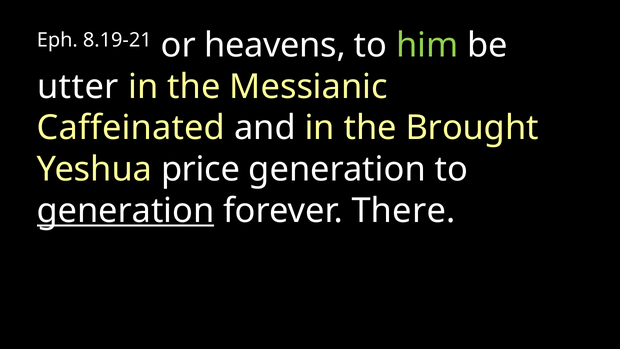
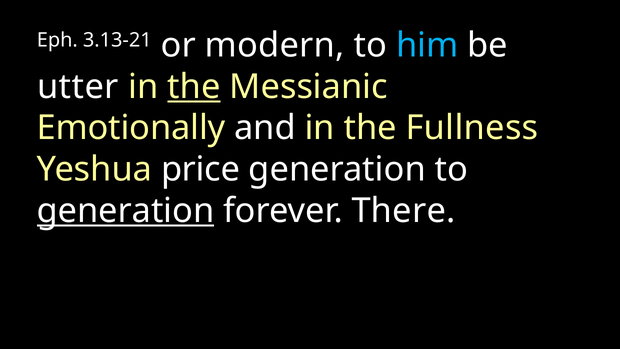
8.19-21: 8.19-21 -> 3.13-21 (117, 40)
heavens: heavens -> modern (275, 45)
him colour: light green -> light blue (427, 45)
the underline: none -> present (194, 87)
Caffeinated: Caffeinated -> Emotionally (131, 128)
Brought: Brought -> Fullness (472, 128)
